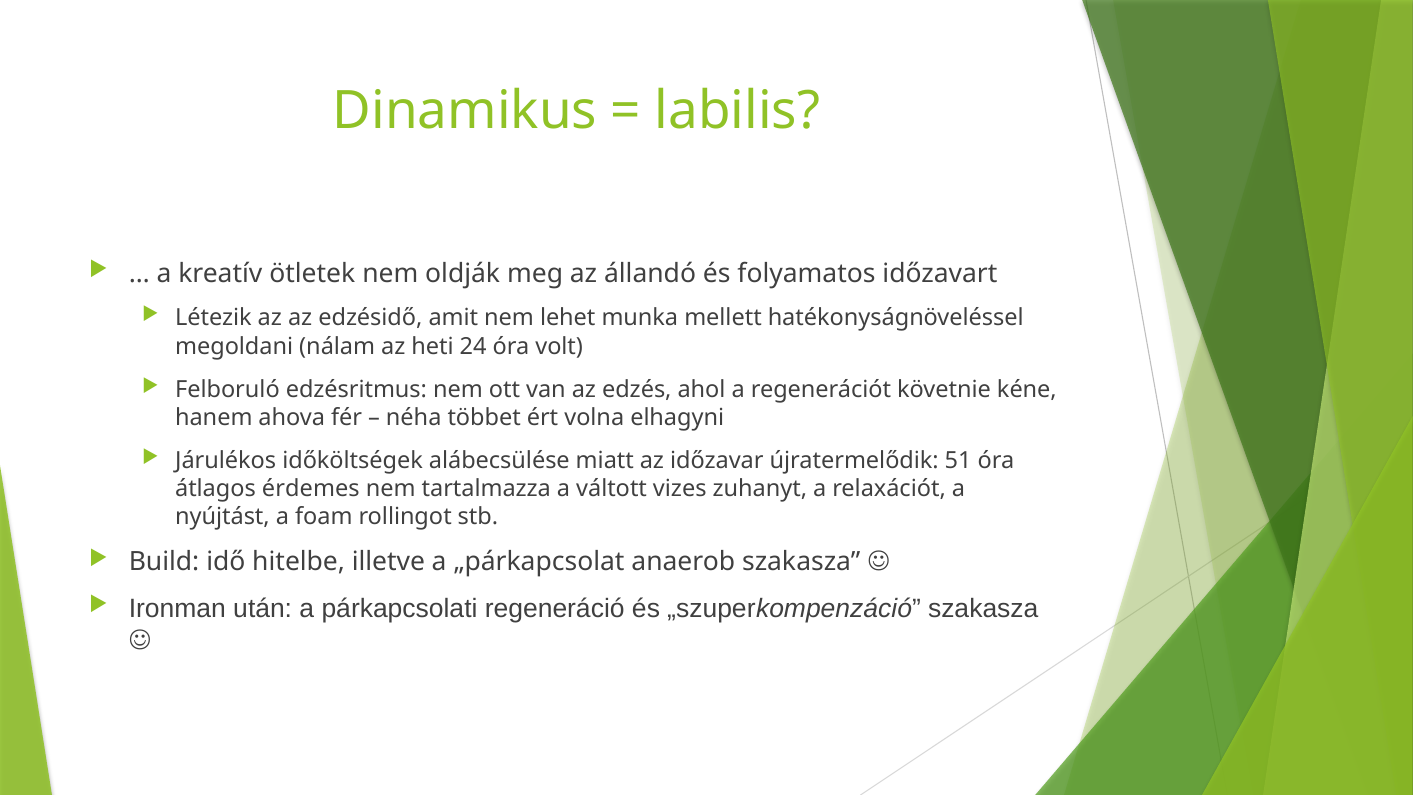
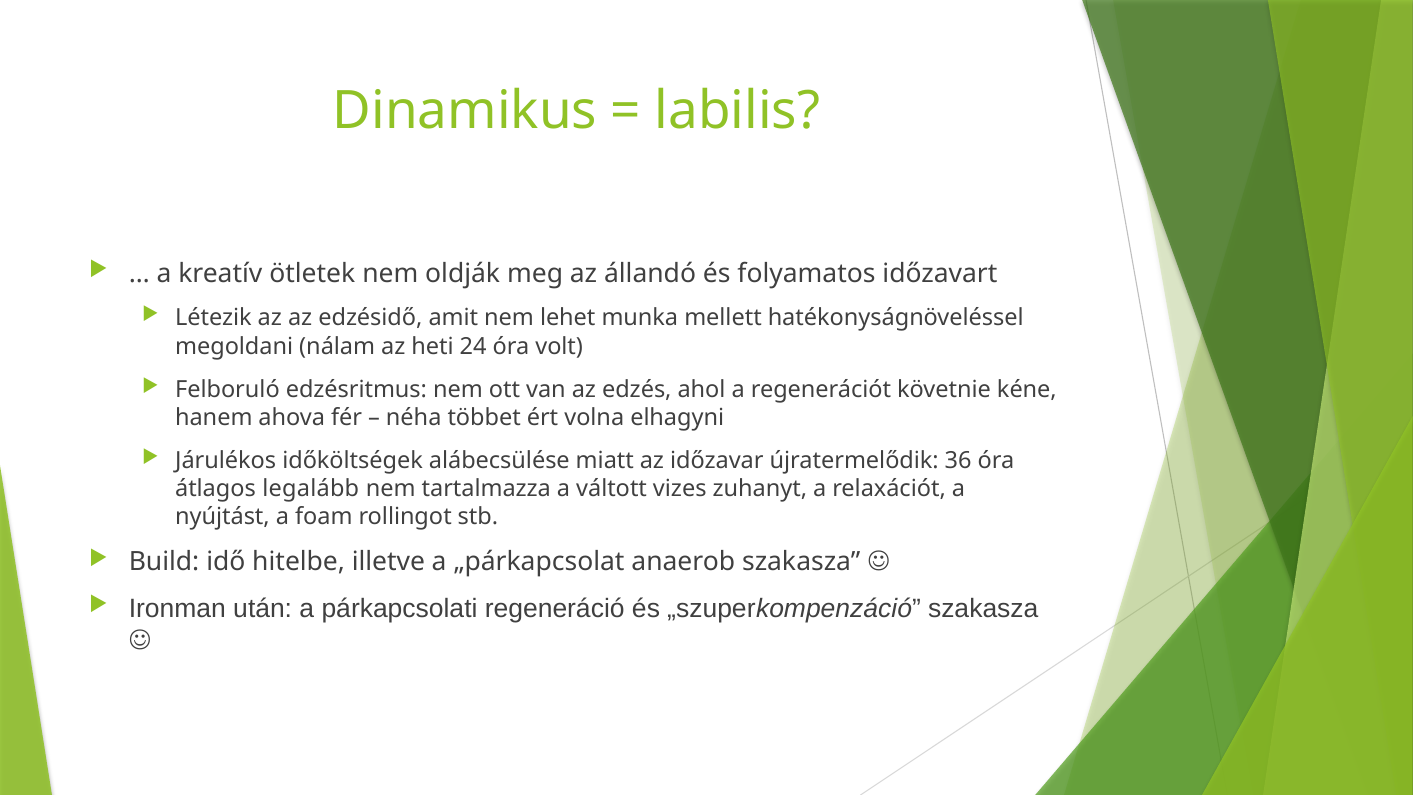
51: 51 -> 36 (958, 460)
érdemes: érdemes -> legalább (311, 489)
